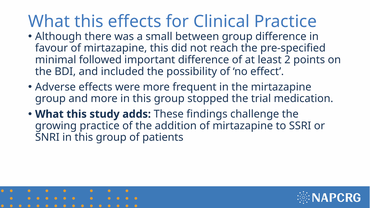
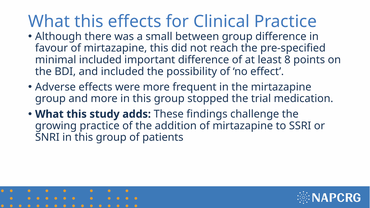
minimal followed: followed -> included (100, 60)
2: 2 -> 8 (287, 60)
